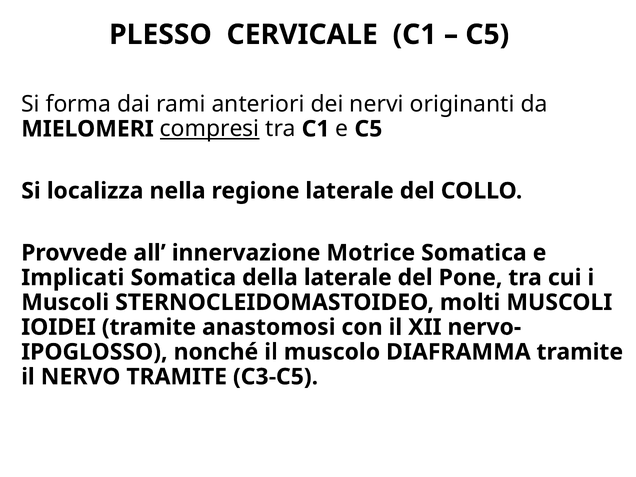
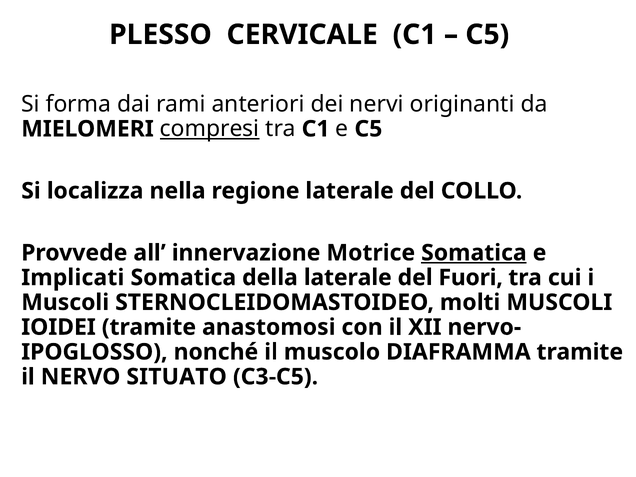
Somatica underline: none -> present (474, 253)
Pone: Pone -> Fuori (471, 278)
NERVO TRAMITE: TRAMITE -> SITUATO (177, 377)
